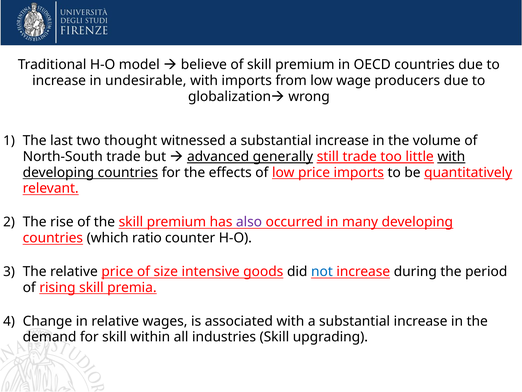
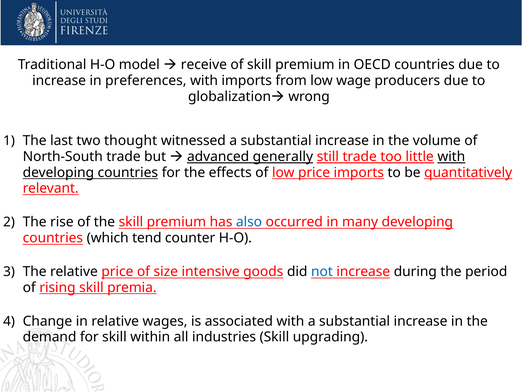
believe: believe -> receive (204, 65)
undesirable: undesirable -> preferences (146, 81)
also colour: purple -> blue (249, 222)
ratio: ratio -> tend (147, 238)
